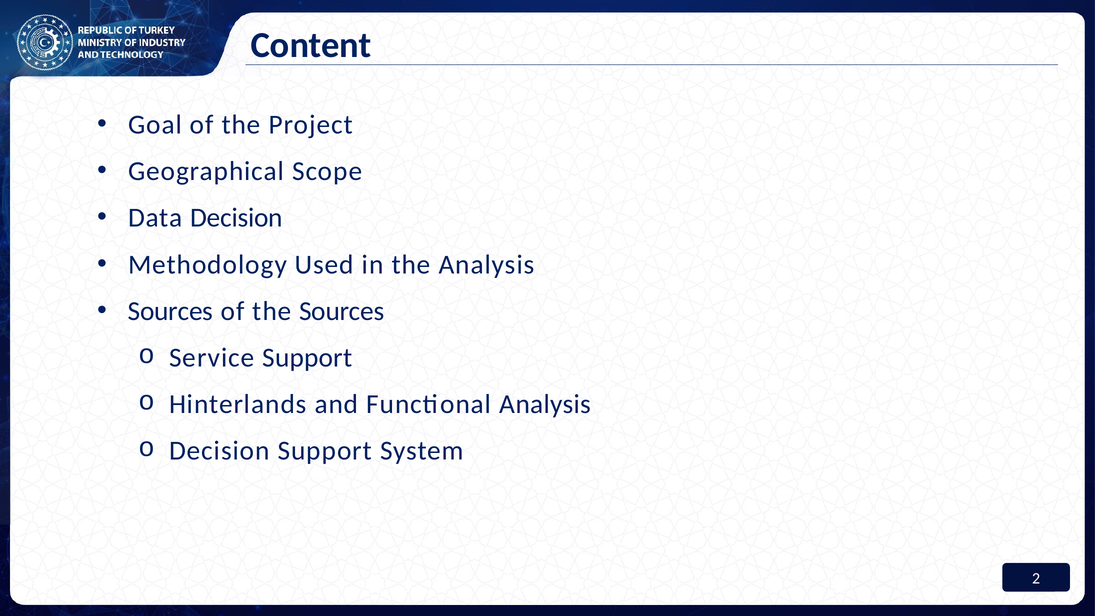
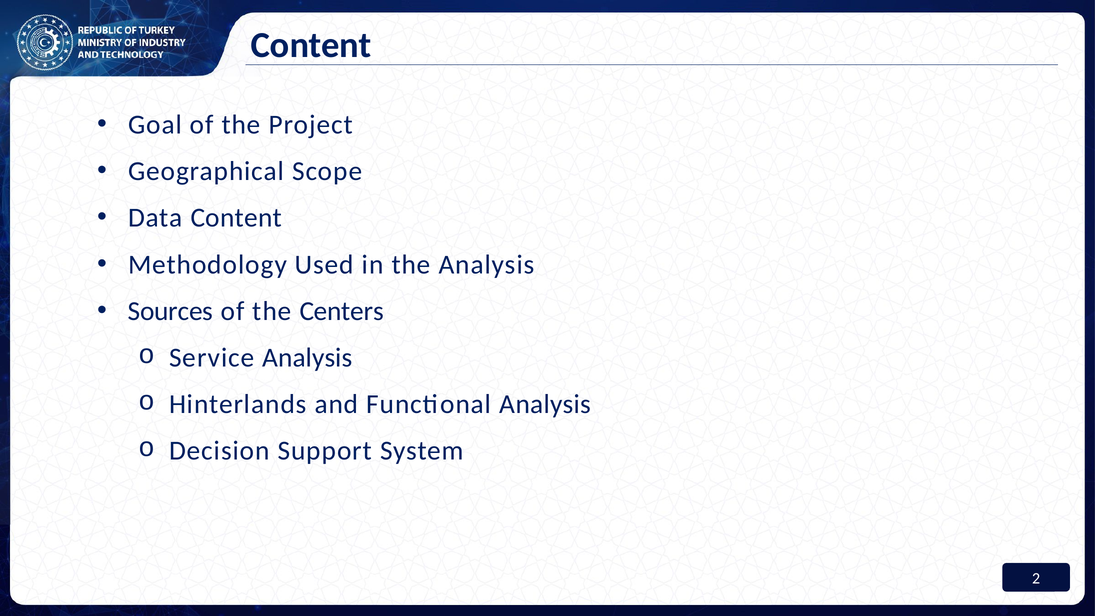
Data Decision: Decision -> Content (236, 218)
the Sources: Sources -> Centers (342, 311)
Service Support: Support -> Analysis (307, 358)
